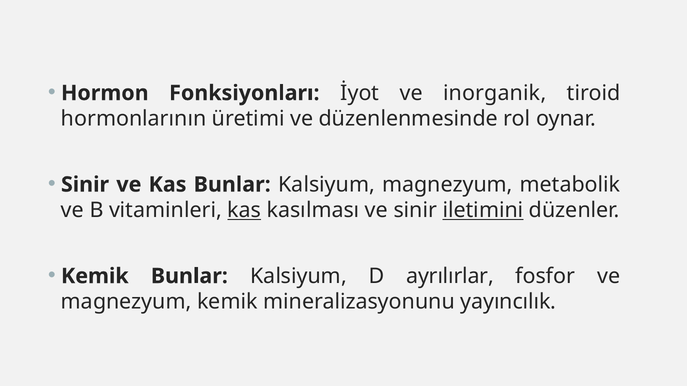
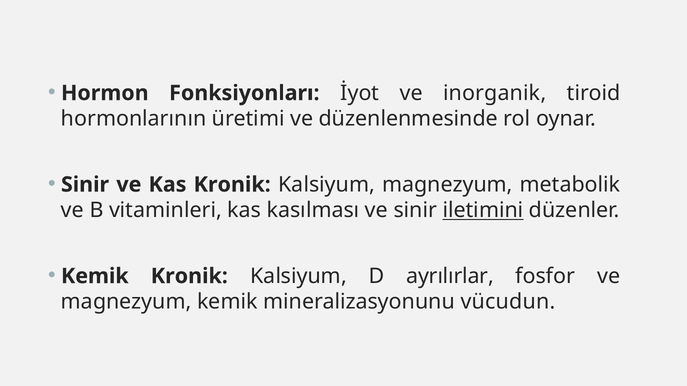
Kas Bunlar: Bunlar -> Kronik (232, 185)
kas underline: present -> none (244, 211)
Kemik Bunlar: Bunlar -> Kronik (189, 276)
yayıncılık: yayıncılık -> vücudun (508, 302)
